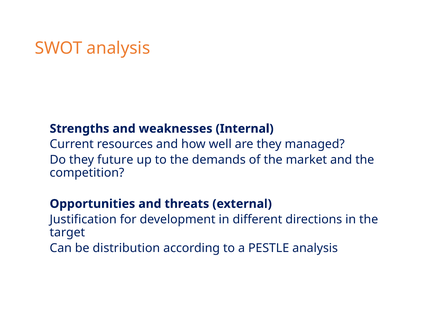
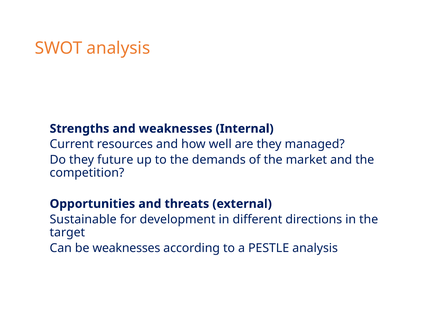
Justification: Justification -> Sustainable (83, 219)
be distribution: distribution -> weaknesses (126, 248)
